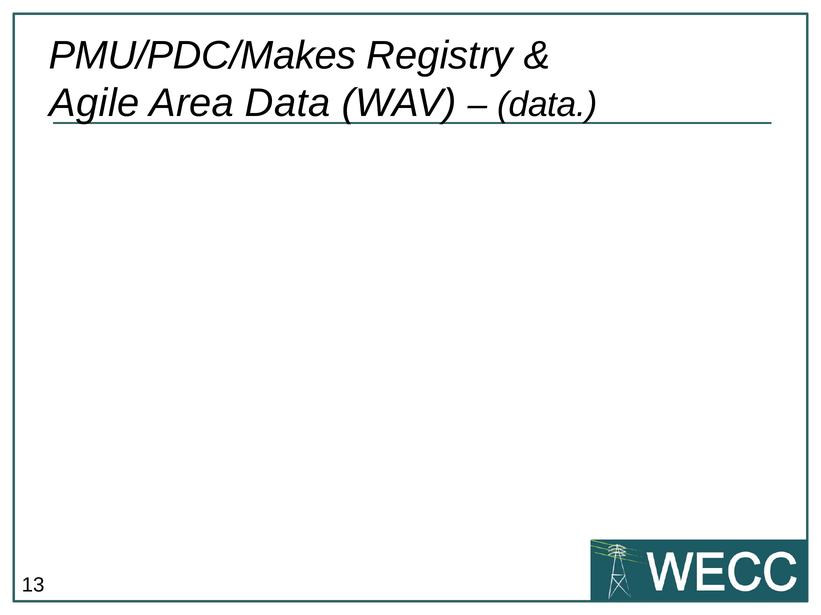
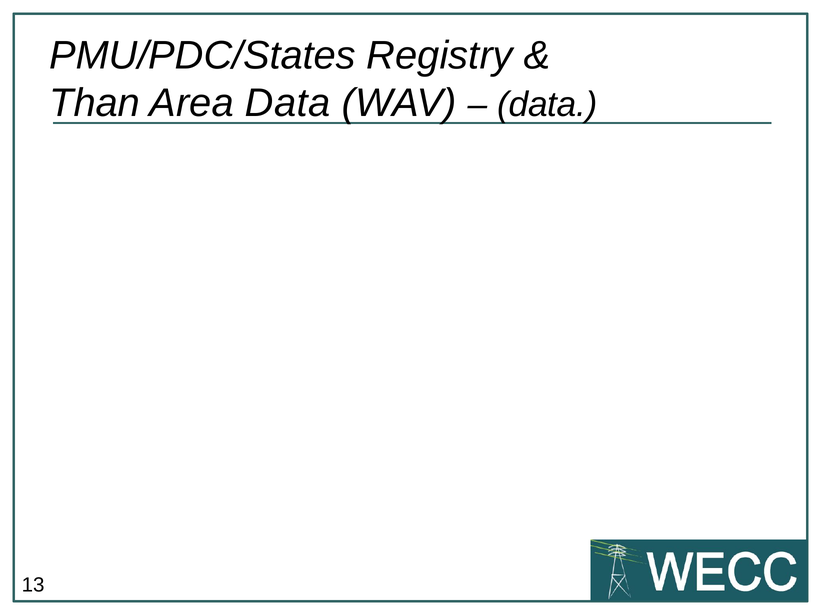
PMU/PDC/Makes: PMU/PDC/Makes -> PMU/PDC/States (202, 55)
Agile: Agile -> Than (95, 103)
